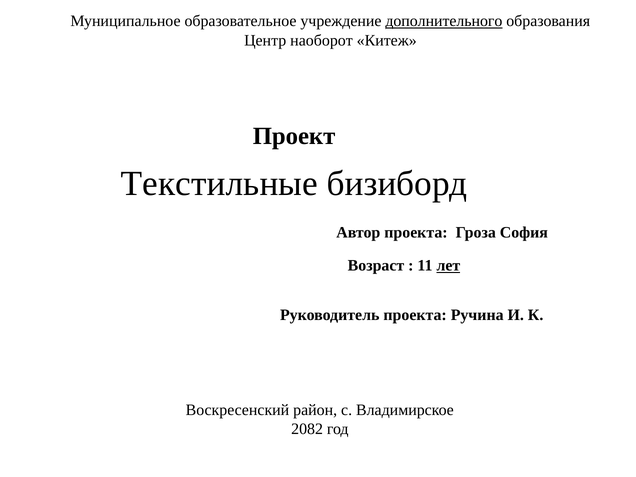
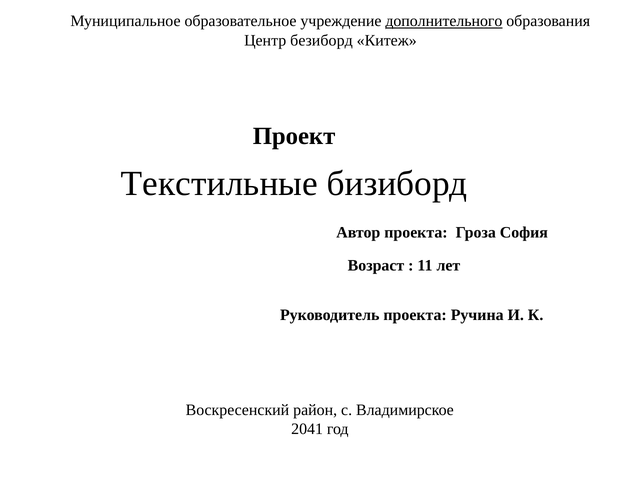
наоборот: наоборот -> безиборд (321, 40)
лет underline: present -> none (448, 266)
2082: 2082 -> 2041 (307, 429)
